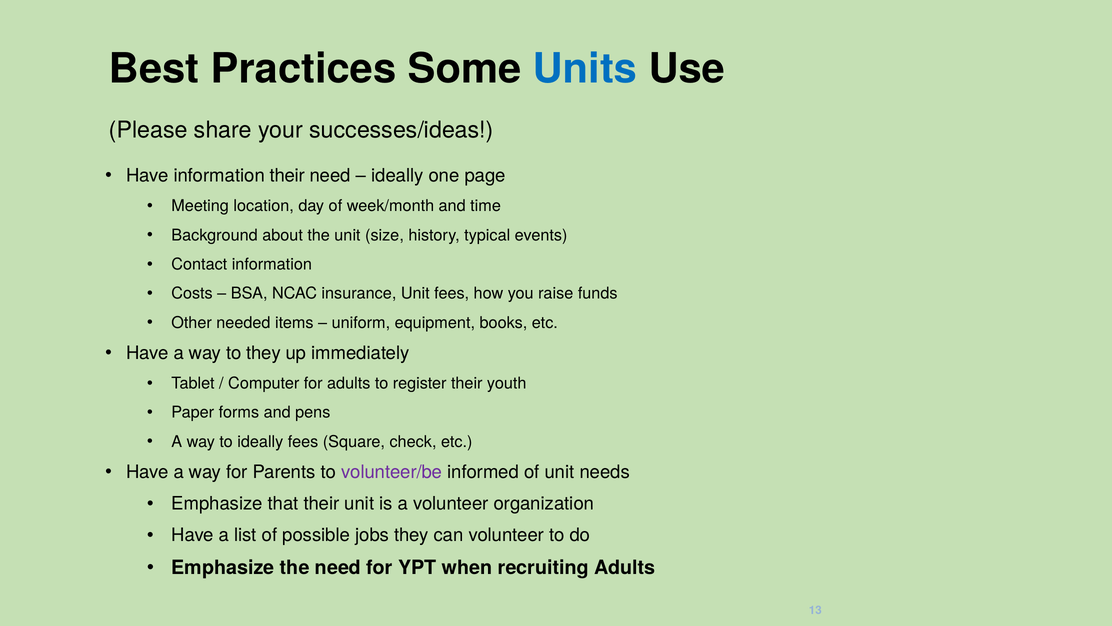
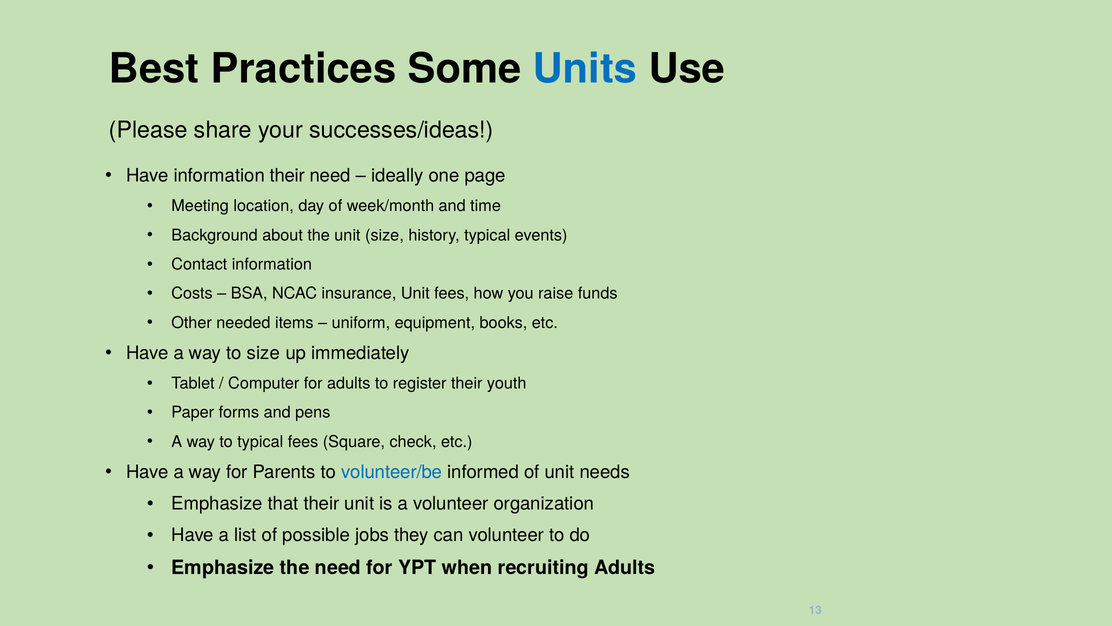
to they: they -> size (263, 353)
to ideally: ideally -> typical (260, 441)
volunteer/be colour: purple -> blue (392, 472)
